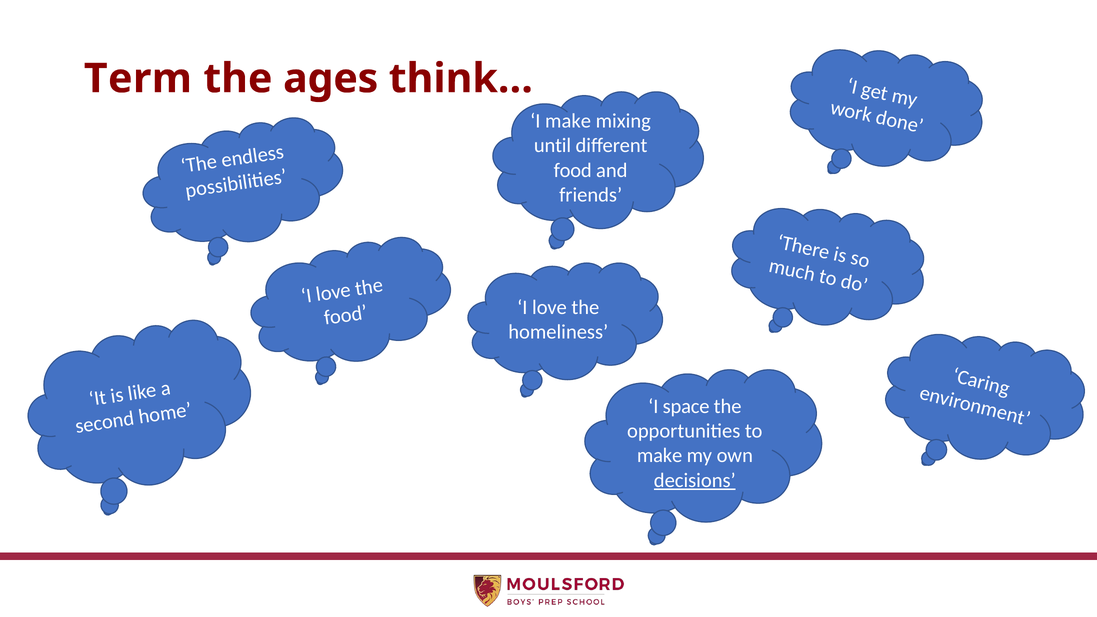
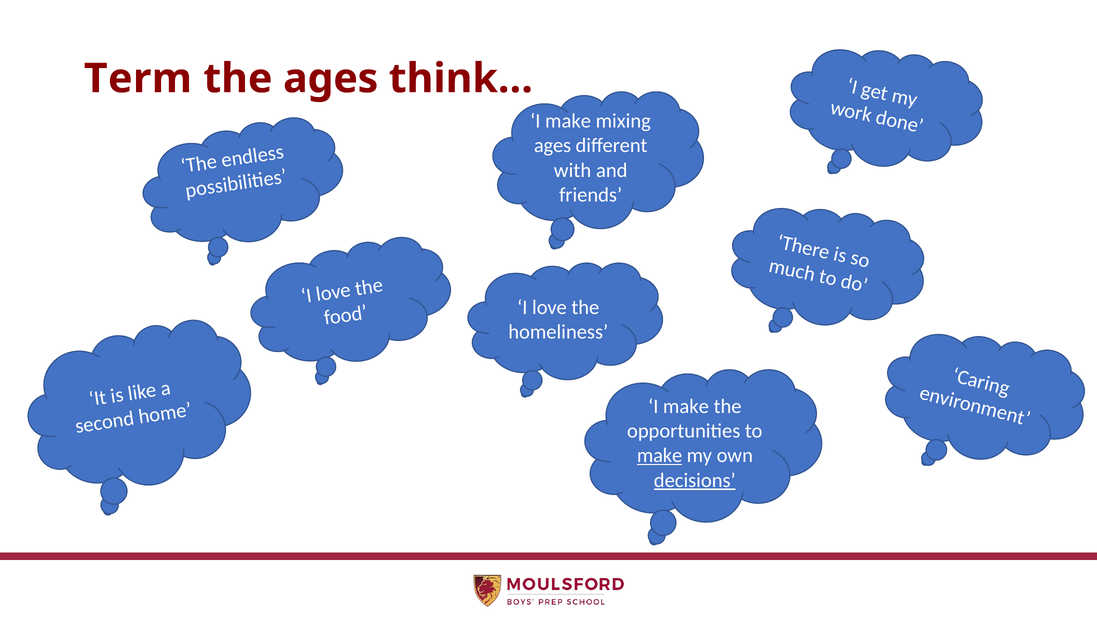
until: until -> ages (553, 146)
food: food -> with (573, 170)
space: space -> make (686, 406)
make underline: none -> present (660, 456)
